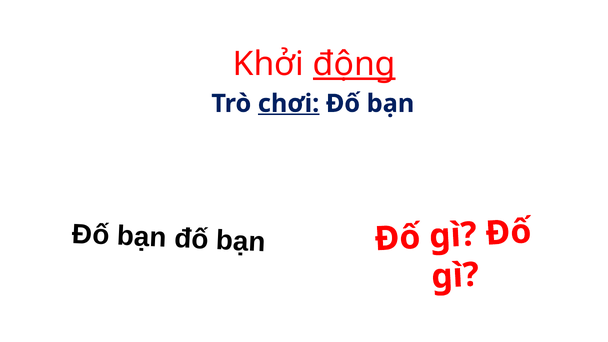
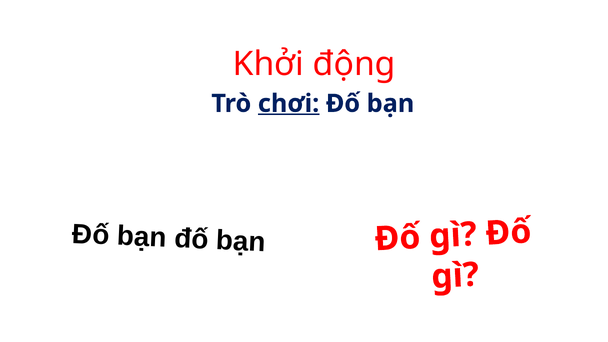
động underline: present -> none (354, 64)
